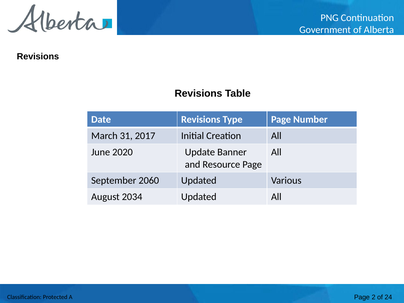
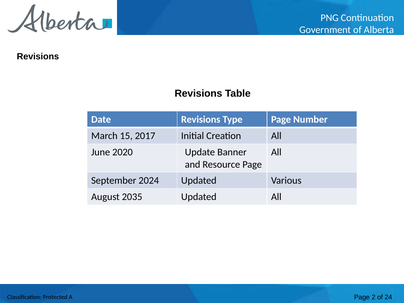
31: 31 -> 15 (126, 136)
2060: 2060 -> 2024 (149, 180)
2034: 2034 -> 2035 (132, 197)
